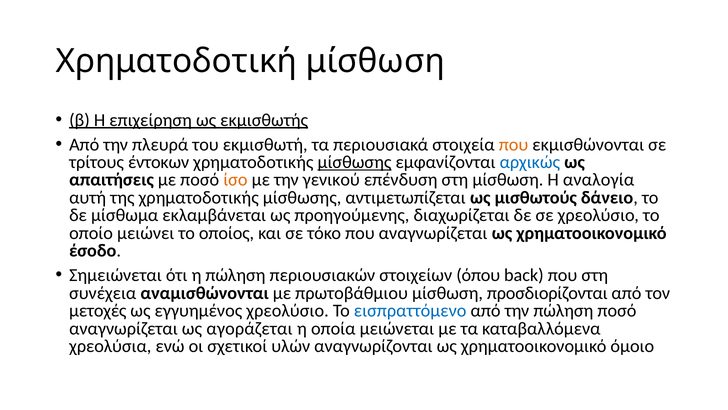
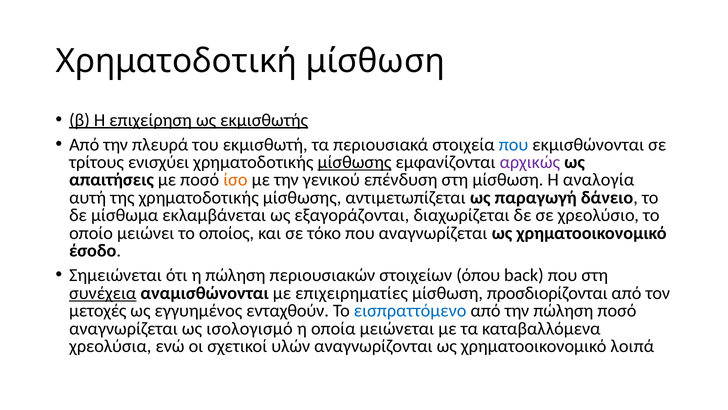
που colour: orange -> blue (514, 144)
έντοκων: έντοκων -> ενισχύει (159, 162)
αρχικώς colour: blue -> purple (530, 162)
μισθωτούς: μισθωτούς -> παραγωγή (536, 197)
προηγούμενης: προηγούμενης -> εξαγοράζονται (352, 215)
συνέχεια underline: none -> present (103, 293)
πρωτοβάθμιου: πρωτοβάθμιου -> επιχειρηματίες (352, 293)
εγγυημένος χρεολύσιο: χρεολύσιο -> ενταχθούν (288, 310)
αγοράζεται: αγοράζεται -> ισολογισμό (249, 328)
όμοιο: όμοιο -> λοιπά (632, 346)
